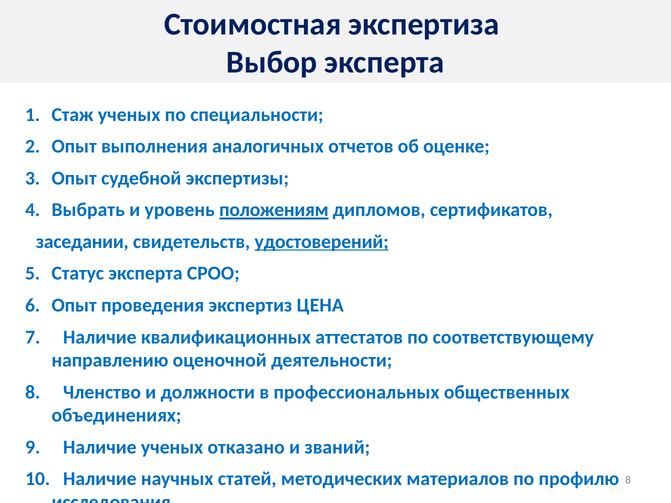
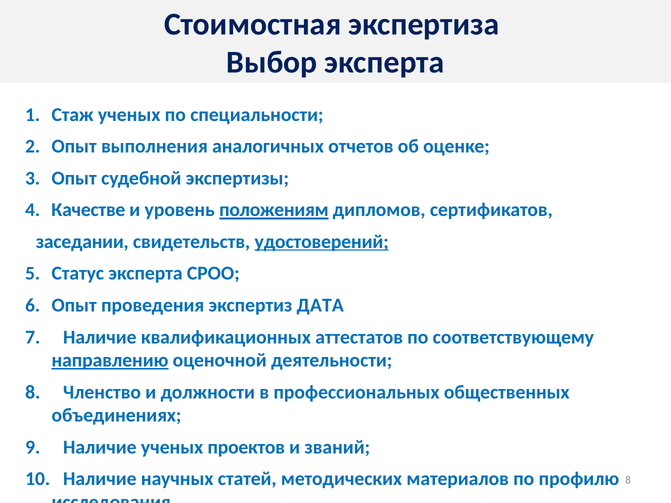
Выбрать: Выбрать -> Качестве (88, 210)
ЦЕНА: ЦЕНА -> ДАТА (320, 305)
направлению underline: none -> present (110, 361)
отказано: отказано -> проектов (246, 447)
